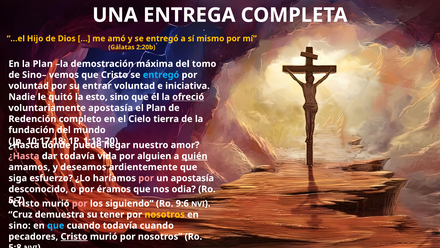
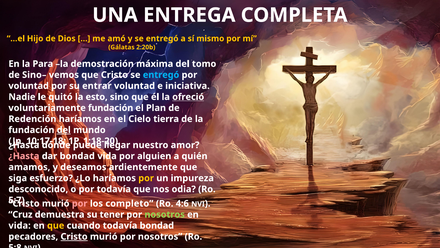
la Plan: Plan -> Para (43, 64)
voluntariamente apostasía: apostasía -> fundación (111, 108)
Redención completo: completo -> haríamos (80, 119)
del underline: none -> present (64, 130)
dar todavía: todavía -> bondad (77, 156)
quién underline: present -> none (195, 156)
por colour: pink -> yellow (146, 178)
un apostasía: apostasía -> impureza (192, 178)
por éramos: éramos -> todavía (114, 189)
siguiendo: siguiendo -> completo (129, 203)
9:6: 9:6 -> 4:6 (182, 203)
nosotros colour: yellow -> light green (165, 214)
sino: sino -> vida (20, 225)
que colour: light blue -> yellow (56, 225)
todavía cuando: cuando -> bondad (157, 225)
